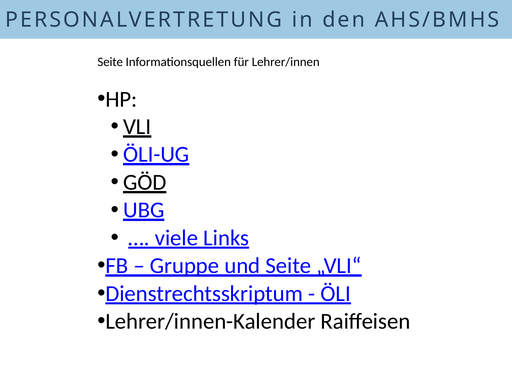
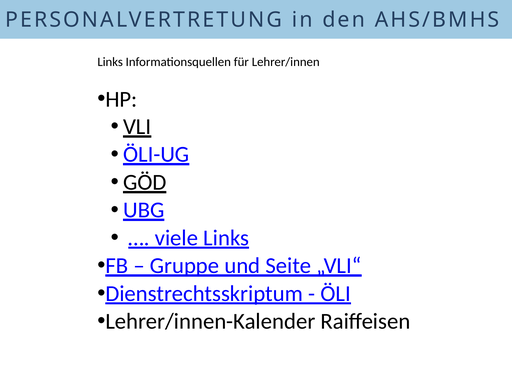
Seite: Seite -> Links (110, 62)
